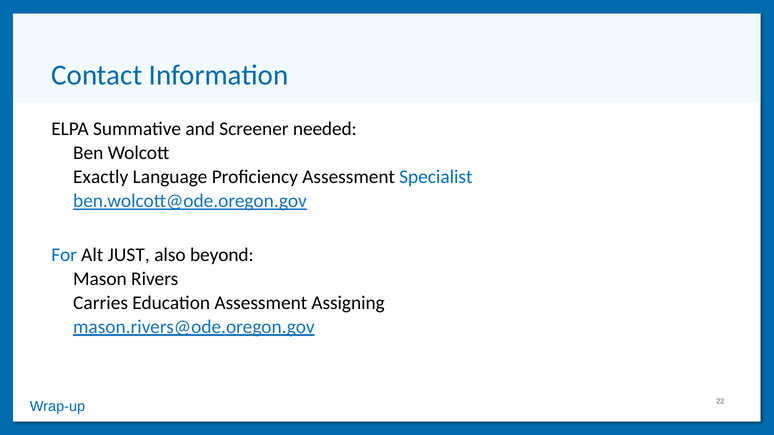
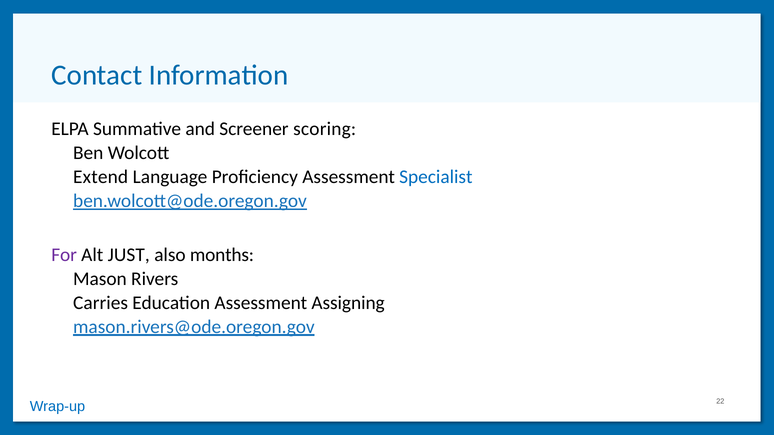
needed: needed -> scoring (325, 129)
Exactly: Exactly -> Extend (101, 177)
For colour: blue -> purple (64, 255)
beyond: beyond -> months (222, 255)
